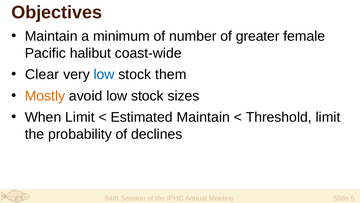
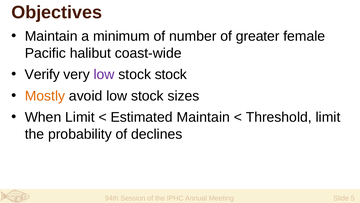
Clear: Clear -> Verify (42, 74)
low colour: blue -> purple (104, 74)
stock them: them -> stock (171, 74)
